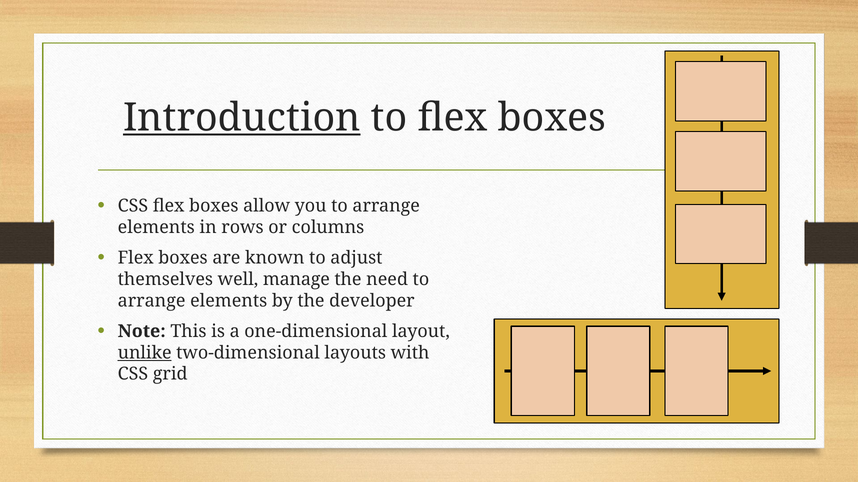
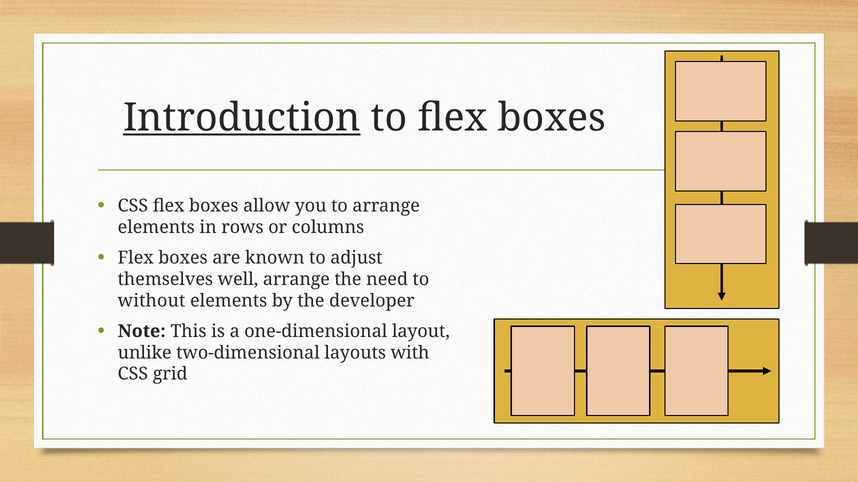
well manage: manage -> arrange (296, 280)
arrange: arrange -> without (152, 301)
unlike underline: present -> none (145, 353)
